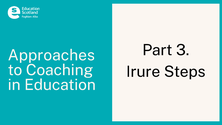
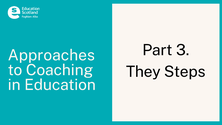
Irure: Irure -> They (143, 72)
